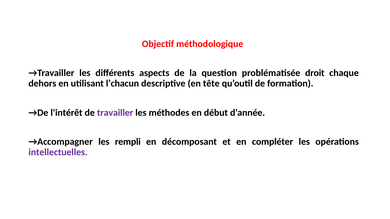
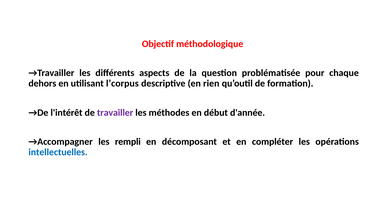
droit: droit -> pour (315, 73)
l’chacun: l’chacun -> l’corpus (122, 84)
tête: tête -> rien (211, 84)
intellectuelles colour: purple -> blue (58, 153)
